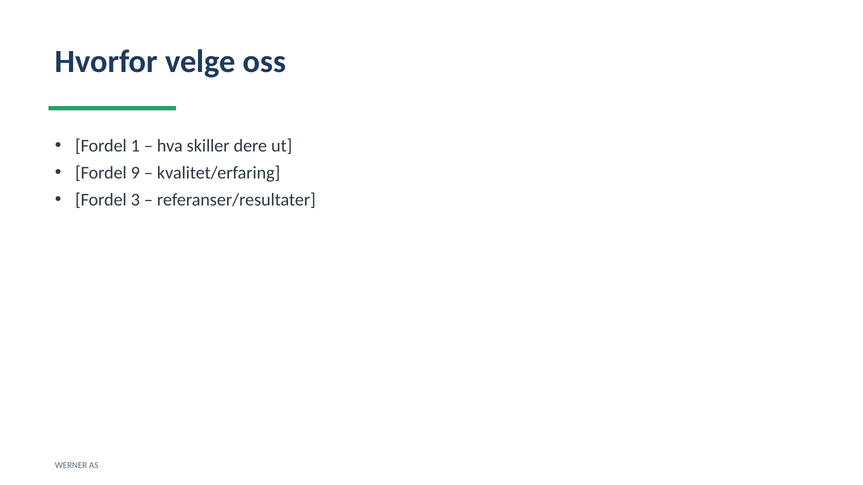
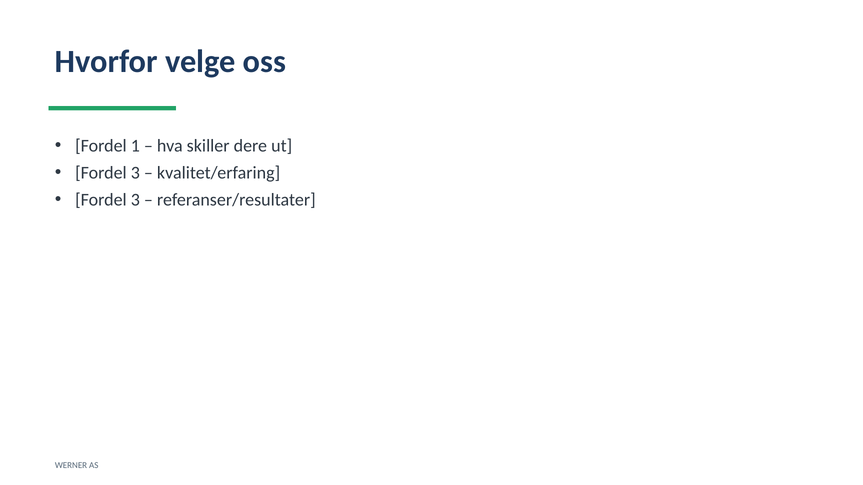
9: 9 -> 3 (135, 173)
